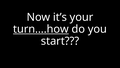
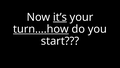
it’s underline: none -> present (60, 17)
